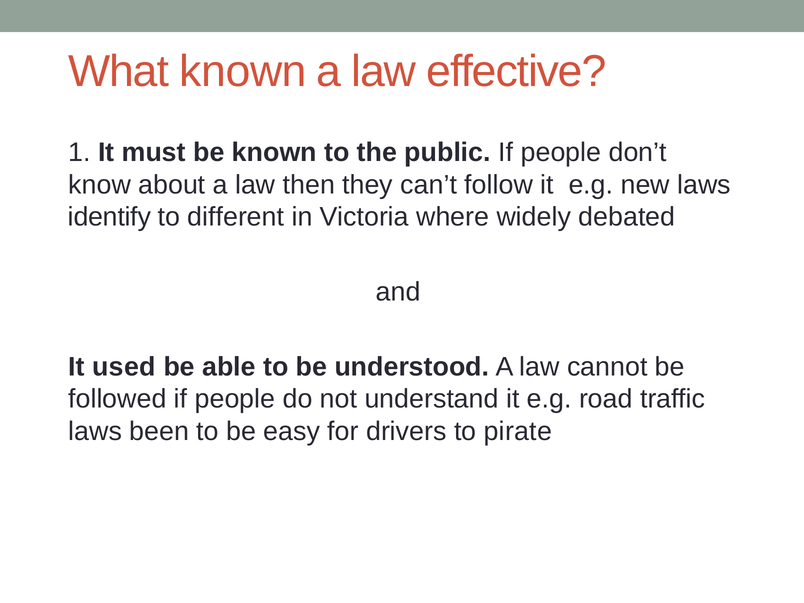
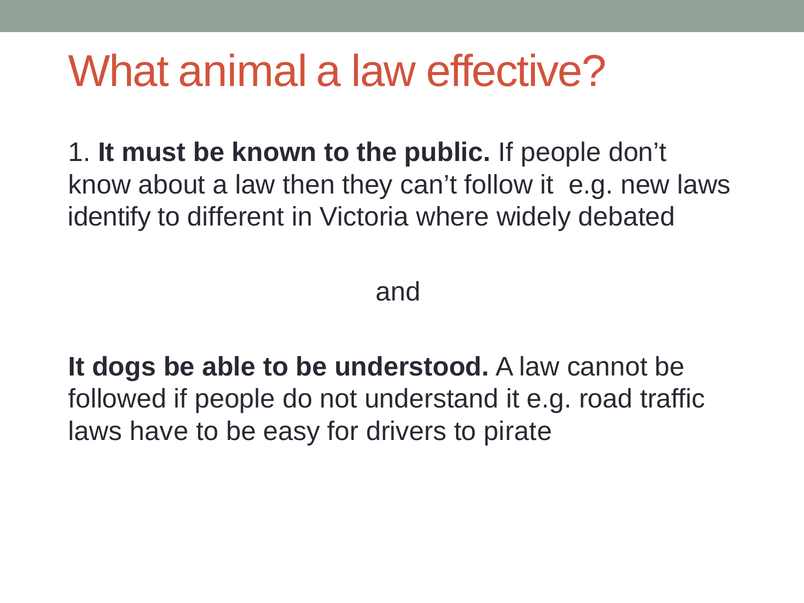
What known: known -> animal (243, 71)
used: used -> dogs (124, 367)
been: been -> have (159, 431)
